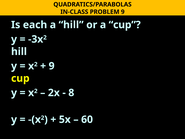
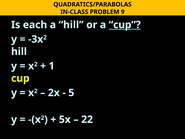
cup underline: none -> present (125, 25)
9: 9 -> 1 (52, 66)
8: 8 -> 5 (71, 93)
60: 60 -> 22 (87, 119)
